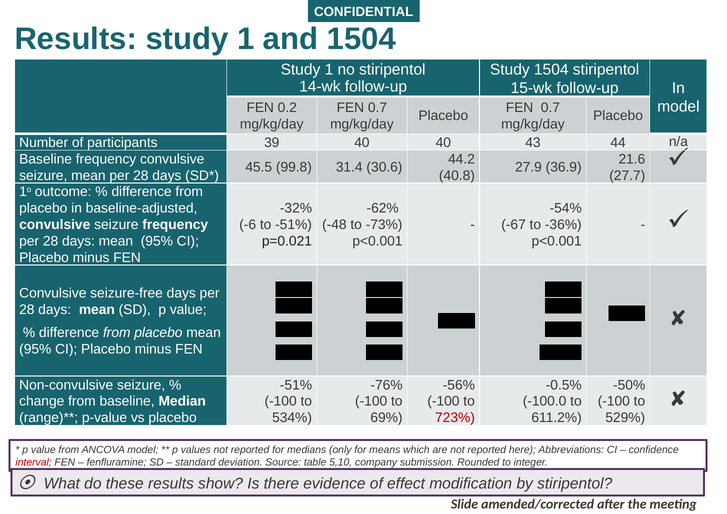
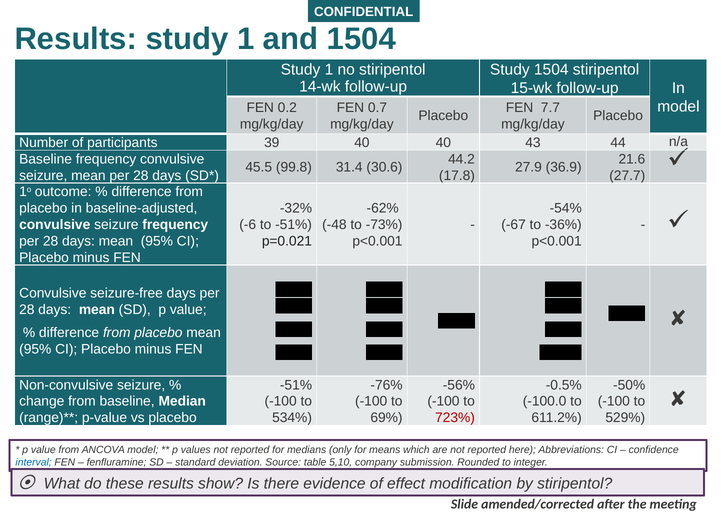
0.7: 0.7 -> 7.7 (550, 108)
40.8: 40.8 -> 17.8 (457, 175)
interval colour: red -> blue (34, 462)
